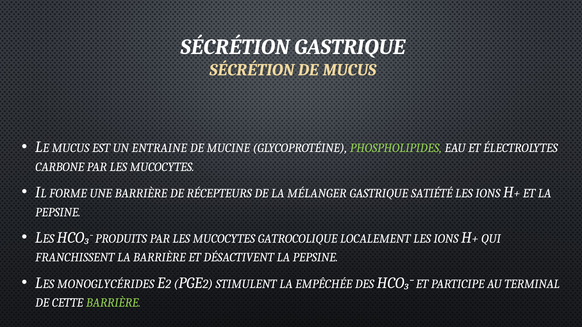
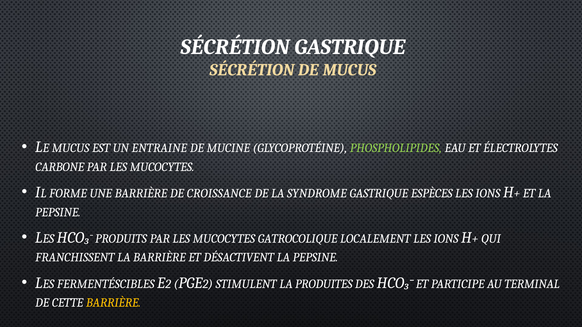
RÉCEPTEURS: RÉCEPTEURS -> CROISSANCE (219, 194)
MÉLANGER: MÉLANGER -> SYNDROME (317, 194)
SATIÉTÉ: SATIÉTÉ -> ESPÈCES (432, 194)
MONOGLYCÉRIDES: MONOGLYCÉRIDES -> FERMENTÉSCIBLES (106, 284)
EMPÊCHÉE: EMPÊCHÉE -> PRODUITES (324, 284)
BARRIÈRE colour: light green -> yellow (113, 303)
